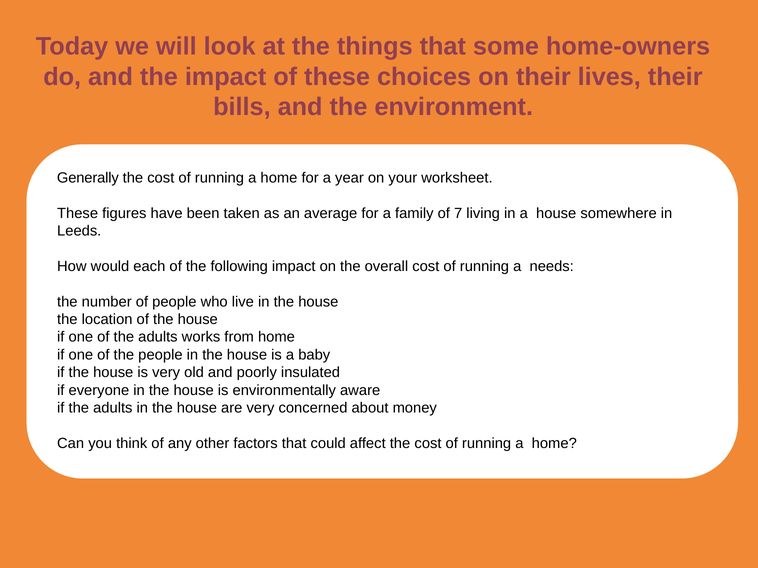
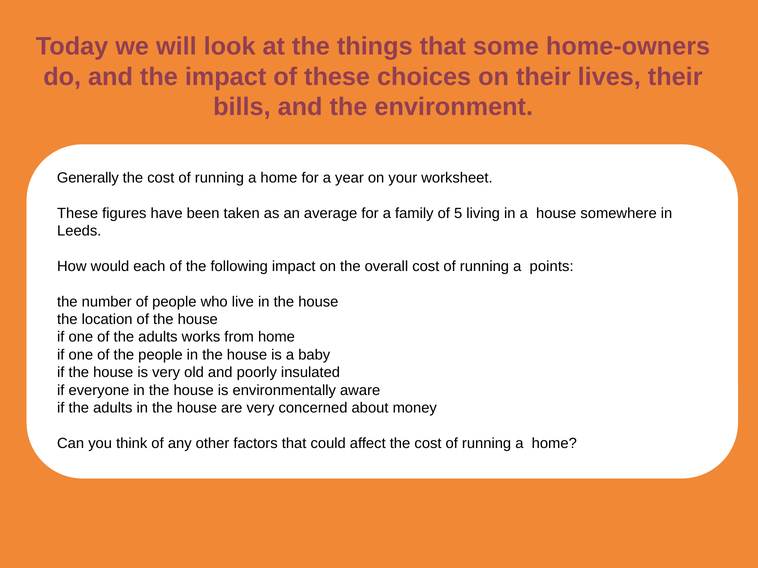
7: 7 -> 5 (458, 214)
needs: needs -> points (552, 267)
